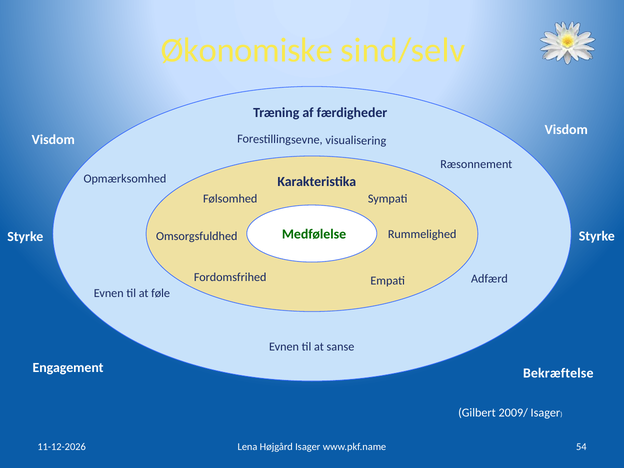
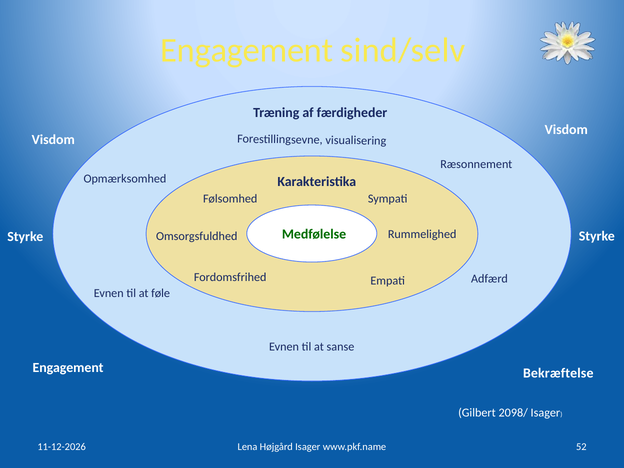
Økonomiske: Økonomiske -> Engagement (247, 50)
2009/: 2009/ -> 2098/ (513, 413)
54: 54 -> 52 (581, 447)
